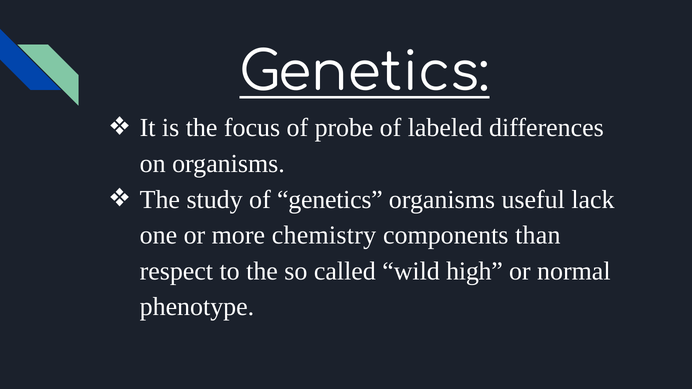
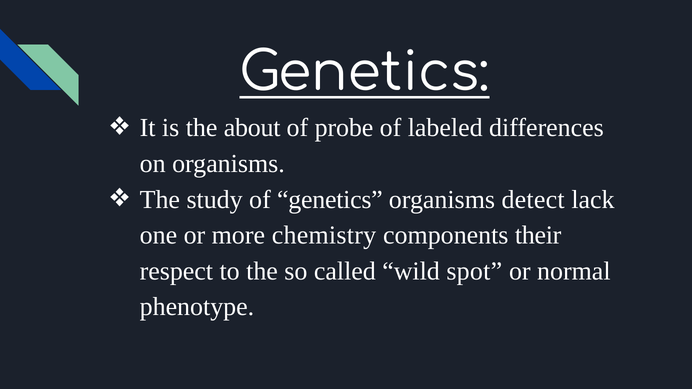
focus: focus -> about (252, 128)
useful: useful -> detect (533, 200)
than: than -> their (538, 235)
high: high -> spot (474, 271)
